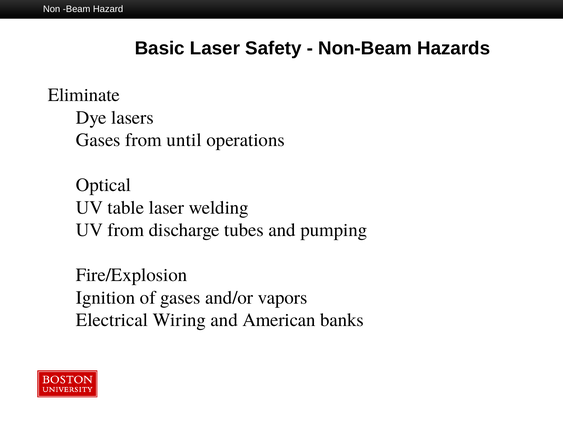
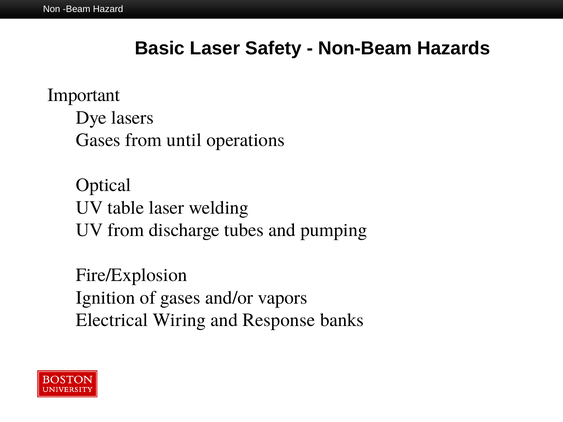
Eliminate: Eliminate -> Important (84, 95)
American: American -> Response (279, 320)
